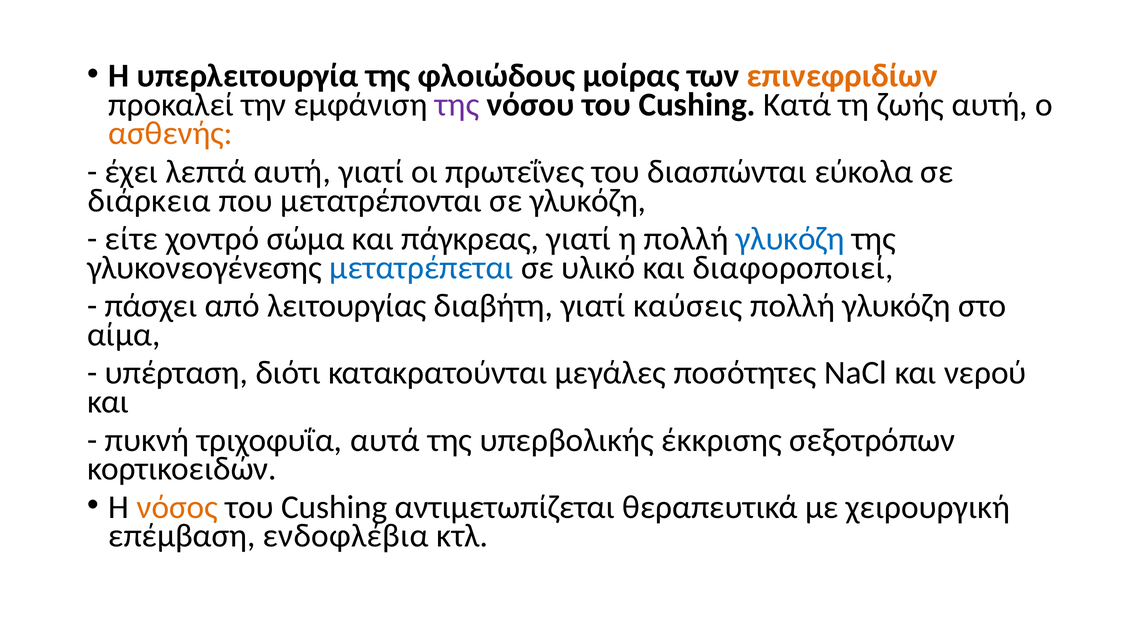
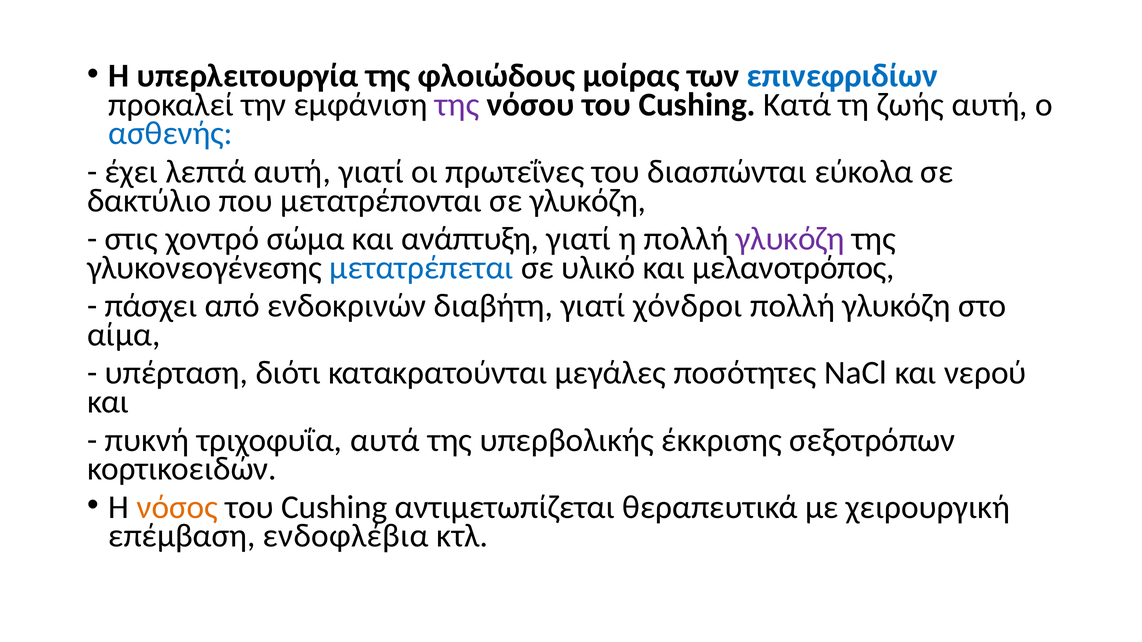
επινεφριδίων colour: orange -> blue (842, 76)
ασθενής colour: orange -> blue (171, 134)
διάρκεια: διάρκεια -> δακτύλιο (149, 201)
είτε: είτε -> στις (131, 239)
πάγκρεας: πάγκρεας -> ανάπτυξη (470, 239)
γλυκόζη colour: blue -> purple (790, 239)
διαφοροποιεί: διαφοροποιεί -> μελανοτρόπος (793, 268)
λειτουργίας: λειτουργίας -> ενδοκρινών (347, 306)
καύσεις: καύσεις -> χόνδροι (688, 306)
